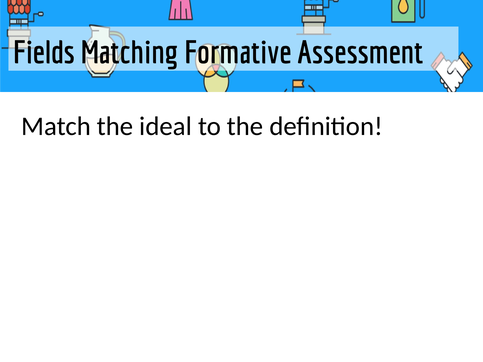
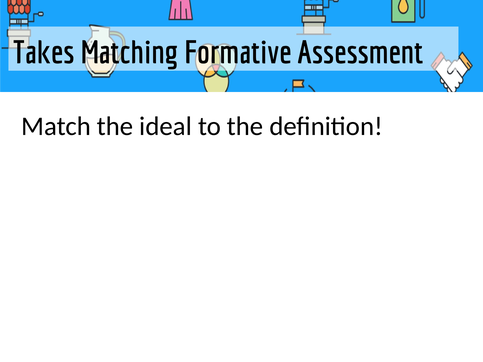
Fields: Fields -> Takes (44, 53)
